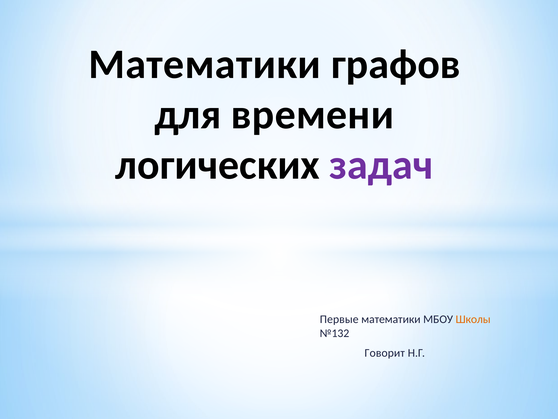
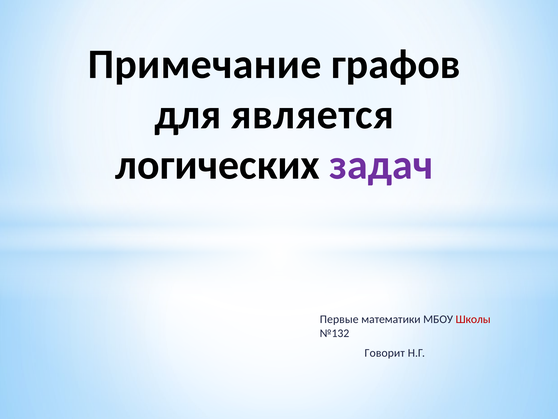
Математики: Математики -> Примечание (205, 64)
времени: времени -> является (312, 115)
Школы colour: orange -> red (473, 319)
